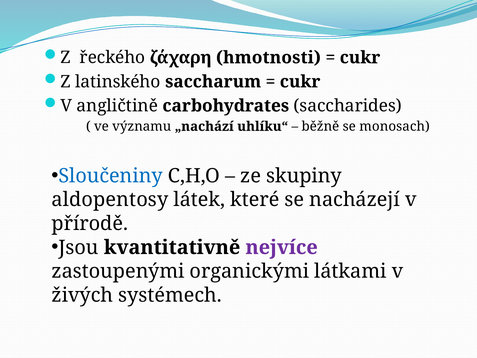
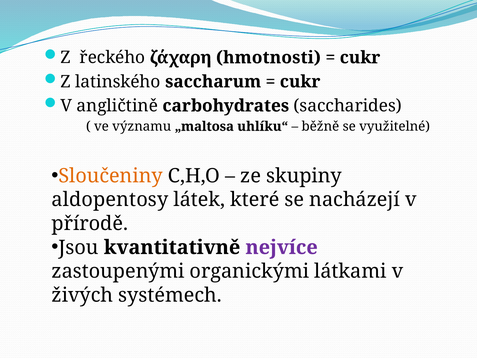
„nachází: „nachází -> „maltosa (204, 126)
monosach: monosach -> využitelné (395, 126)
Sloučeniny colour: blue -> orange (111, 176)
